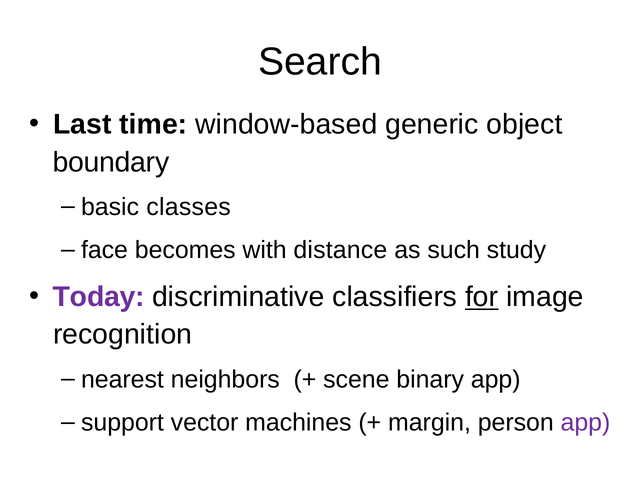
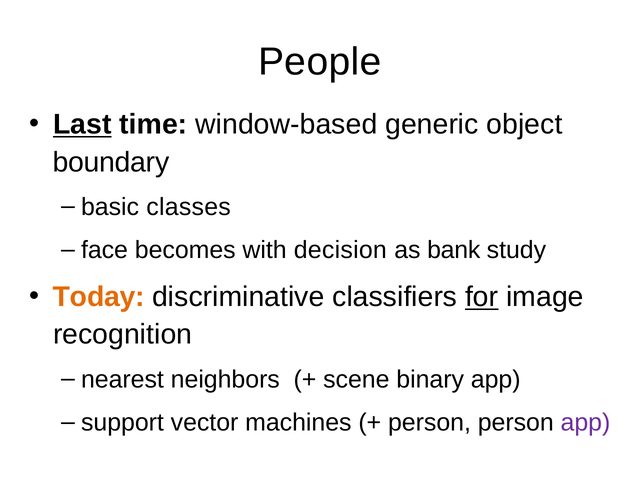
Search: Search -> People (320, 62)
Last underline: none -> present (82, 125)
distance: distance -> decision (340, 250)
such: such -> bank (454, 250)
Today colour: purple -> orange (99, 297)
margin: margin -> person (429, 423)
